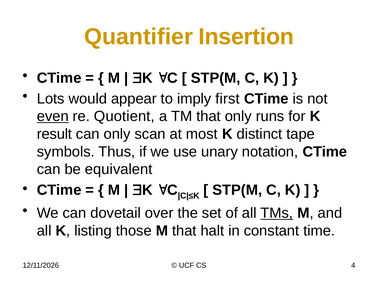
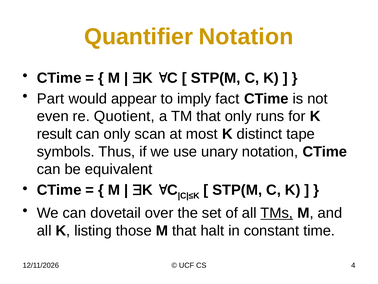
Quantifier Insertion: Insertion -> Notation (246, 37)
Lots: Lots -> Part (51, 98)
first: first -> fact (227, 98)
even underline: present -> none (53, 116)
